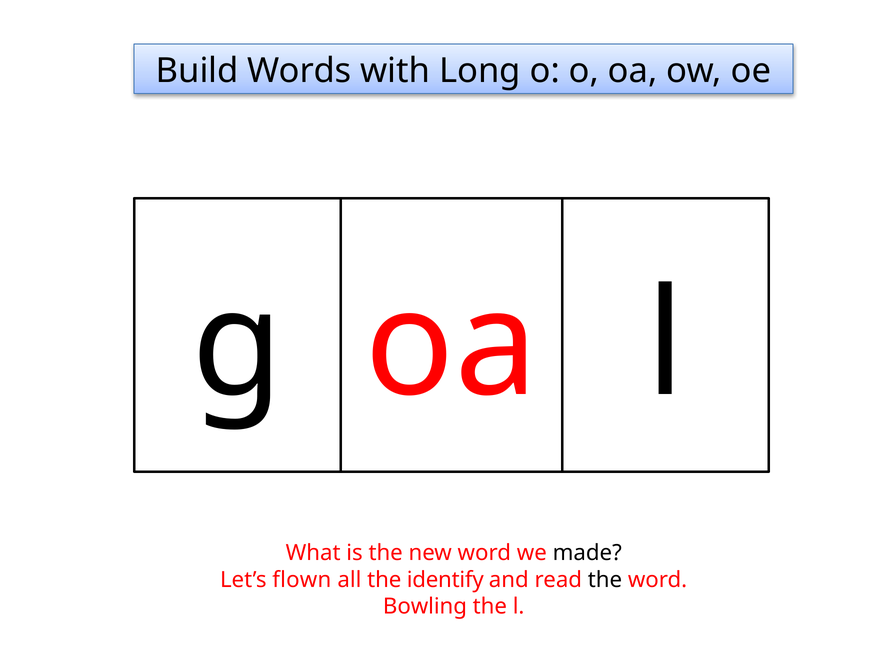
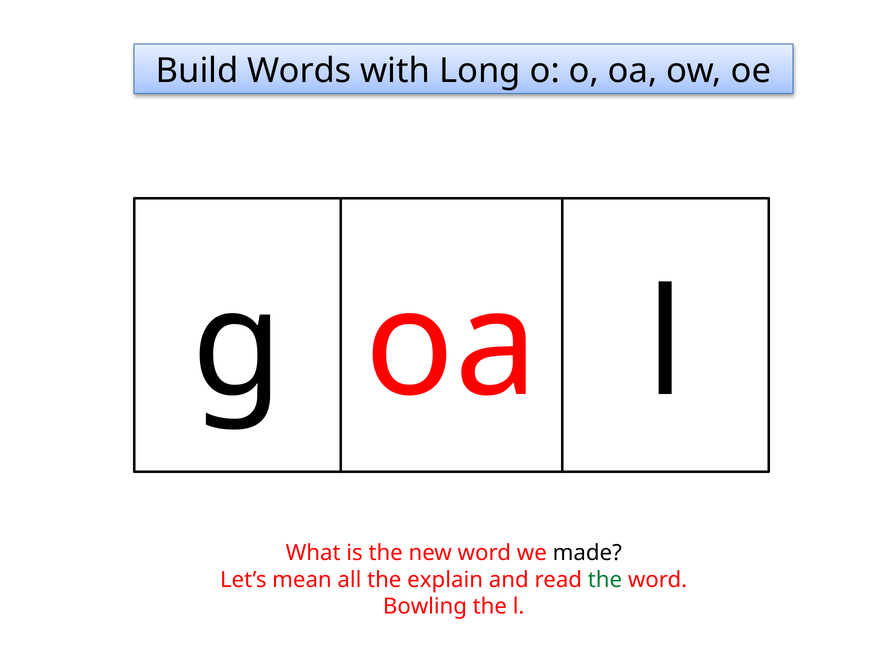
flown: flown -> mean (302, 580)
identify: identify -> explain (445, 580)
the colour: black -> green (605, 580)
